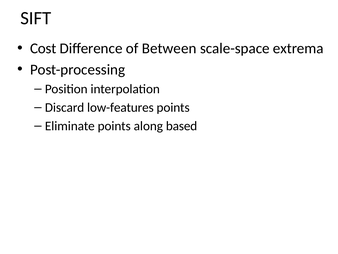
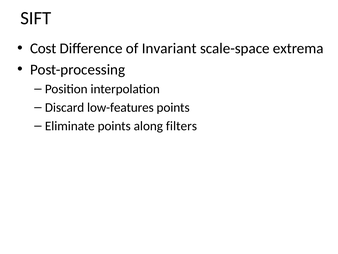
Between: Between -> Invariant (169, 48)
based: based -> filters (181, 126)
